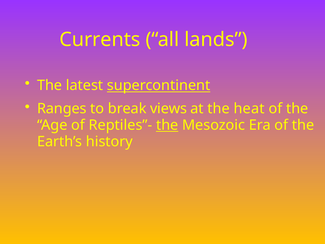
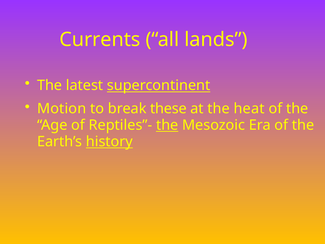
Ranges: Ranges -> Motion (62, 109)
views: views -> these (168, 109)
history underline: none -> present (109, 141)
